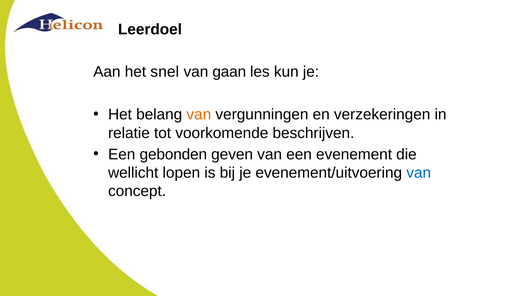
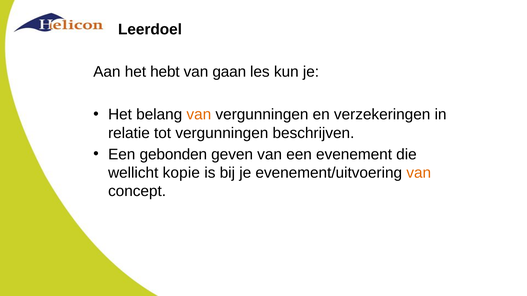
snel: snel -> hebt (165, 72)
tot voorkomende: voorkomende -> vergunningen (222, 133)
lopen: lopen -> kopie (181, 173)
van colour: blue -> orange (419, 173)
